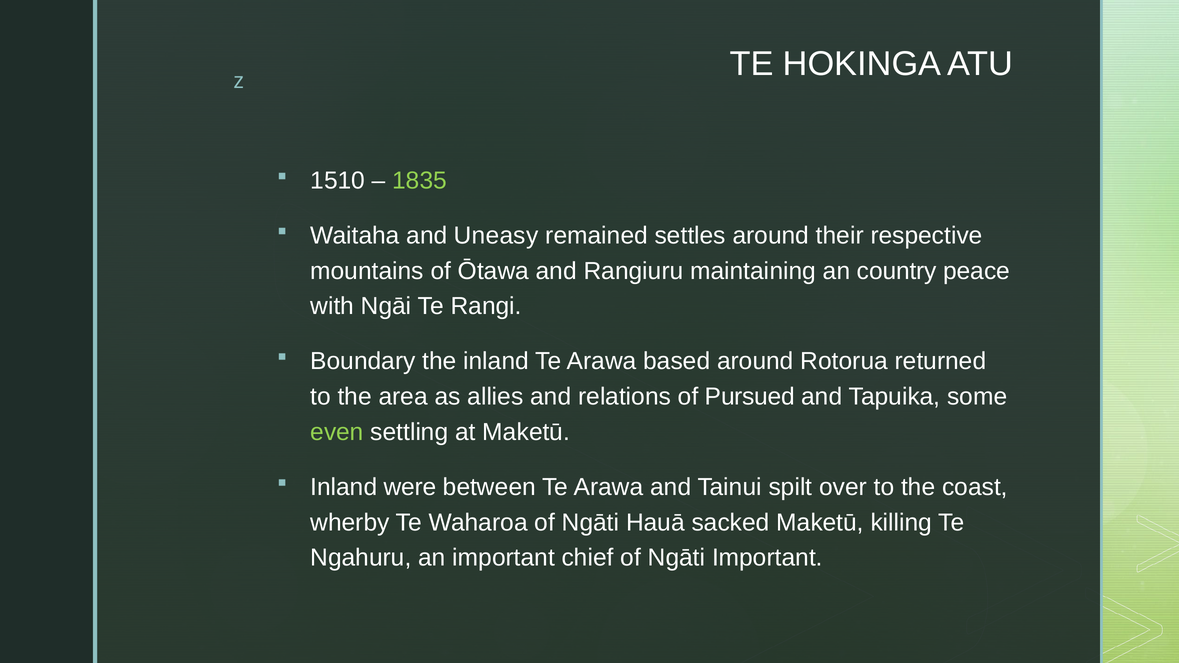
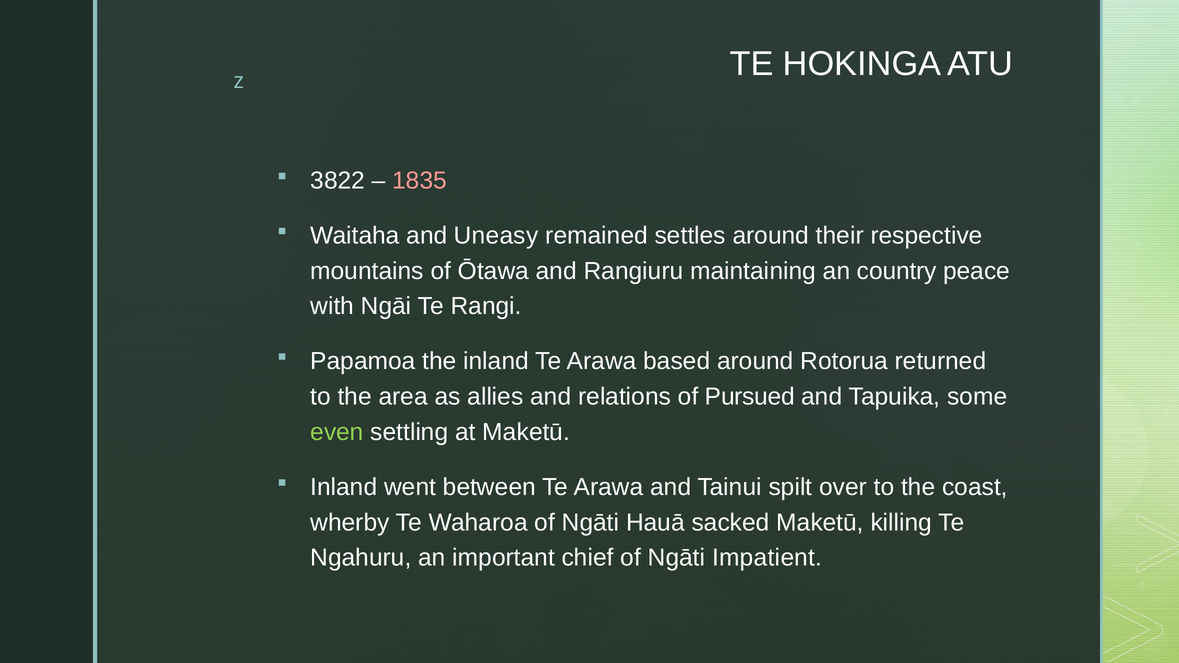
1510: 1510 -> 3822 (338, 181)
1835 colour: light green -> pink (420, 181)
Boundary: Boundary -> Papamoa (363, 361)
were: were -> went (410, 487)
Ngāti Important: Important -> Impatient (767, 558)
